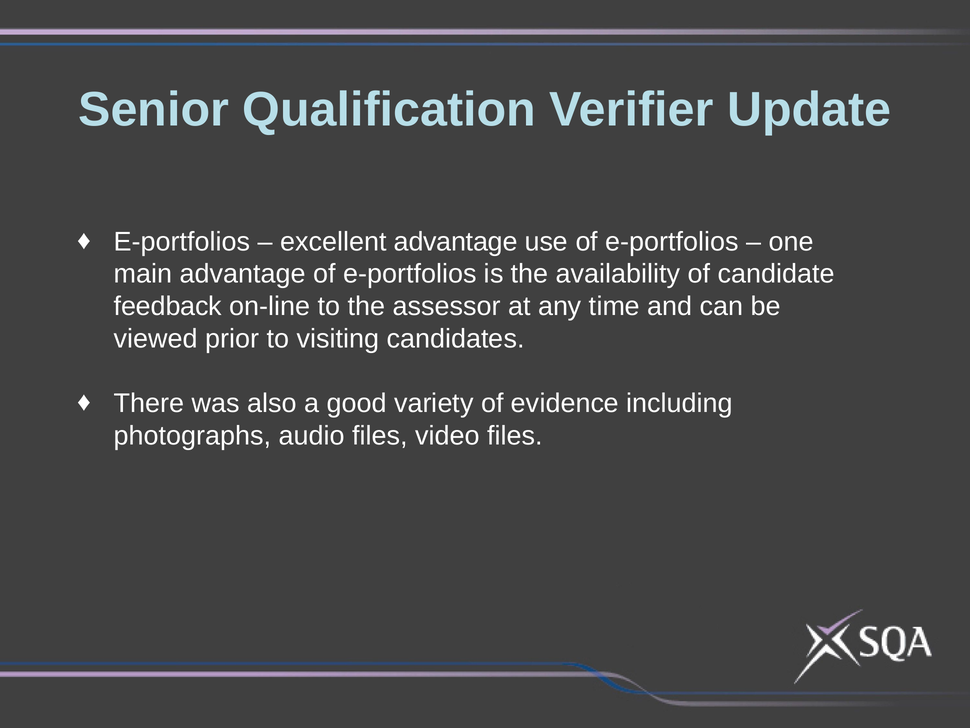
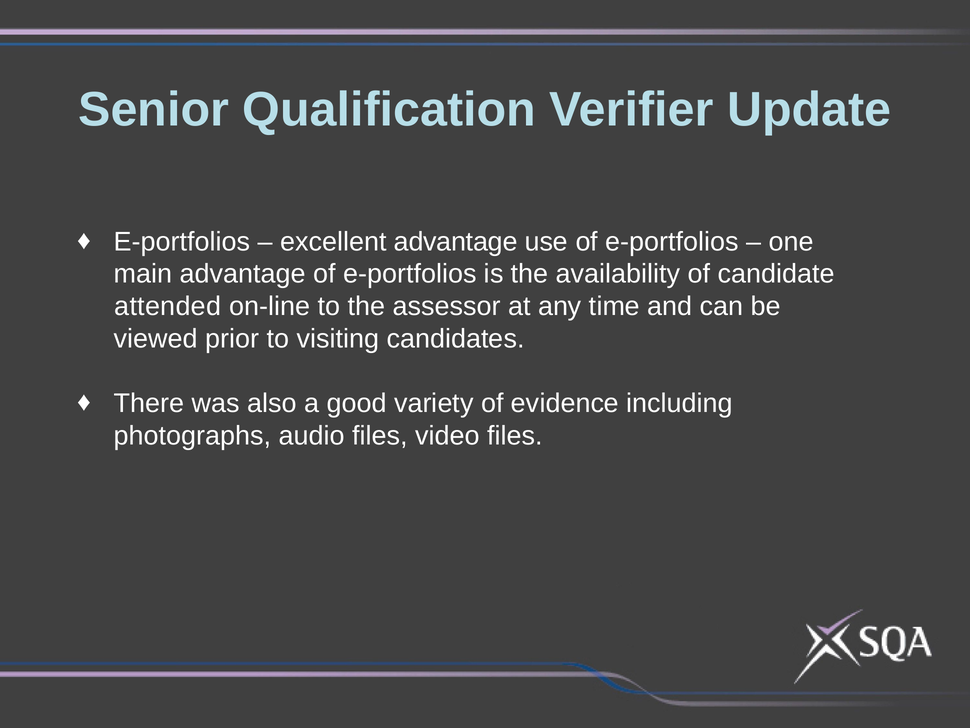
feedback: feedback -> attended (168, 306)
